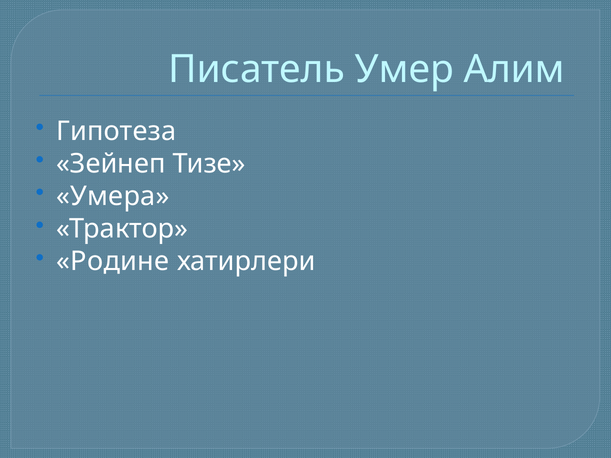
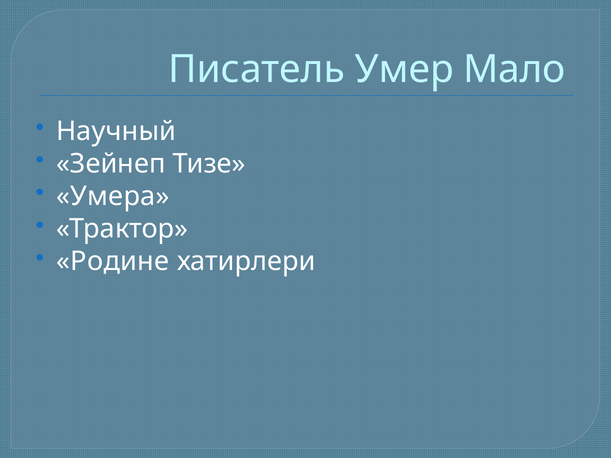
Алим: Алим -> Мало (514, 70)
Гипотеза: Гипотеза -> Научный (116, 131)
